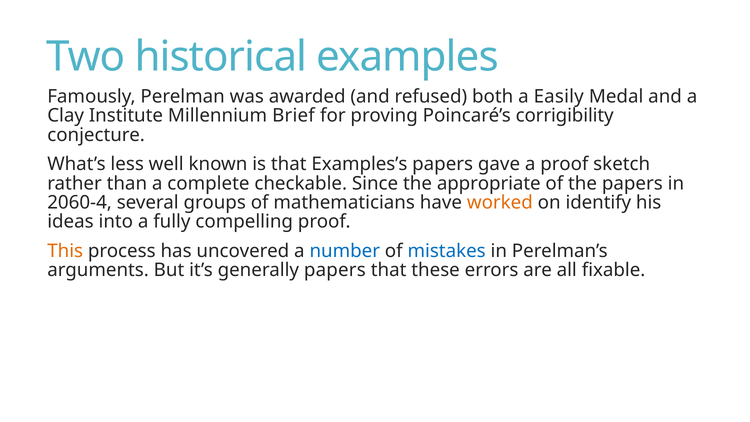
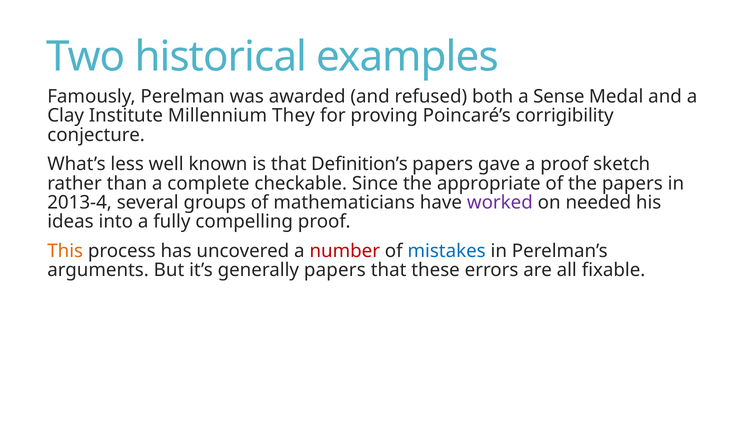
Easily: Easily -> Sense (559, 97)
Brief: Brief -> They (293, 116)
Examples’s: Examples’s -> Definition’s (359, 164)
2060-4: 2060-4 -> 2013-4 (80, 202)
worked colour: orange -> purple (500, 202)
identify: identify -> needed (598, 202)
number colour: blue -> red (345, 251)
